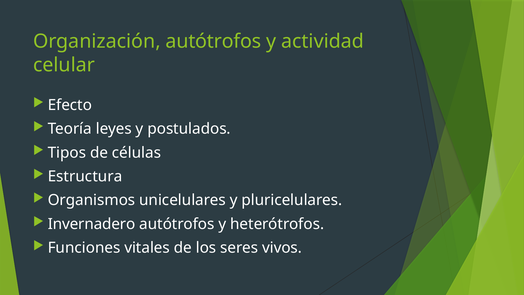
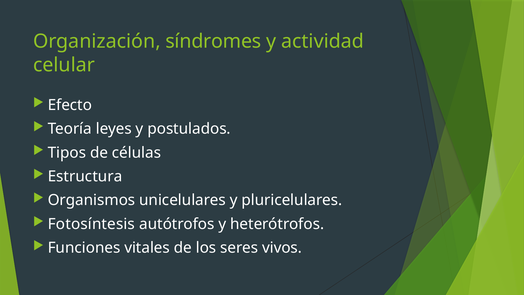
Organización autótrofos: autótrofos -> síndromes (213, 41)
Invernadero: Invernadero -> Fotosíntesis (91, 224)
